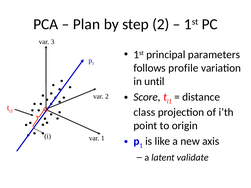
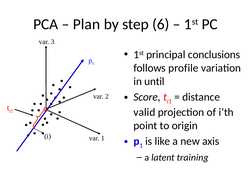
step 2: 2 -> 6 (161, 24)
parameters: parameters -> conclusions (214, 55)
class: class -> valid (144, 112)
validate: validate -> training (193, 158)
